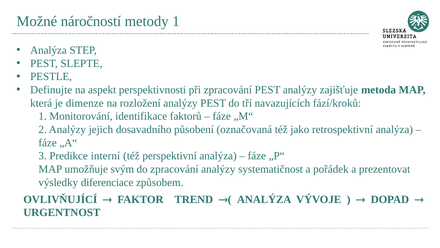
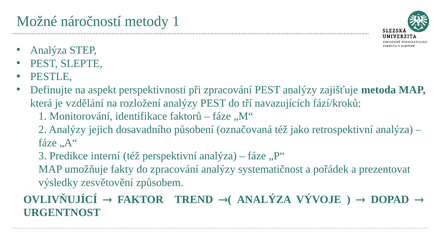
dimenze: dimenze -> vzdělání (85, 103)
svým: svým -> fakty (122, 169)
diferenciace: diferenciace -> zesvětovění (107, 182)
